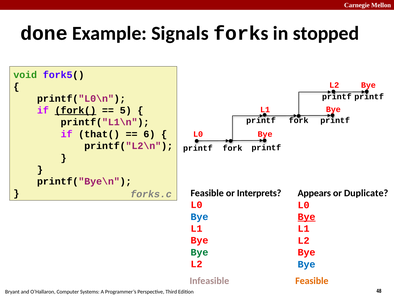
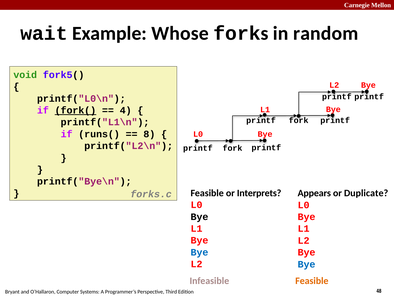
done: done -> wait (44, 33)
Signals: Signals -> Whose (180, 33)
stopped: stopped -> random (326, 33)
5: 5 -> 4 (126, 110)
that(: that( -> runs( (99, 134)
6: 6 -> 8 (149, 134)
Bye colour: blue -> black (199, 216)
Bye underline: present -> none (307, 217)
Bye colour: green -> blue (199, 252)
